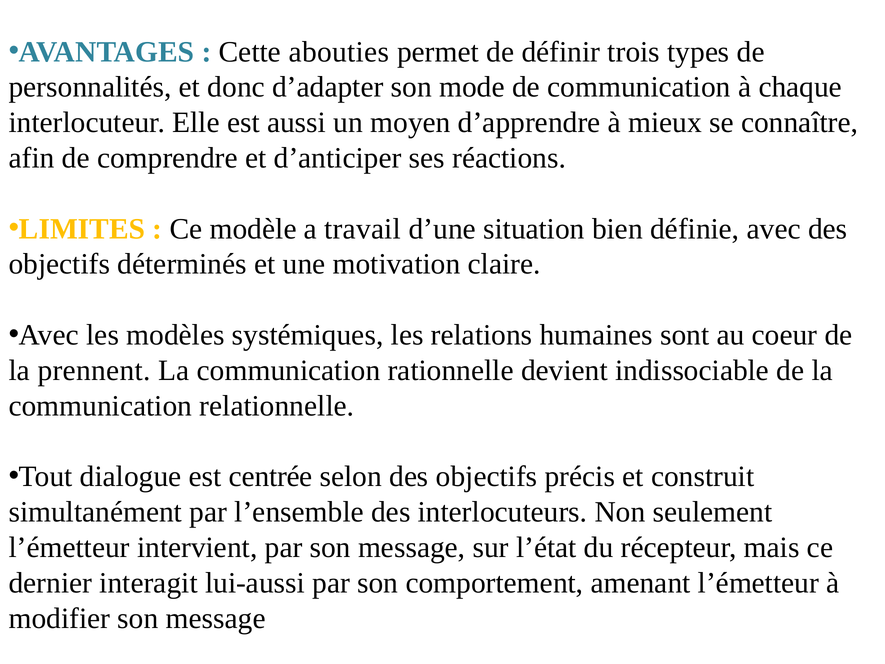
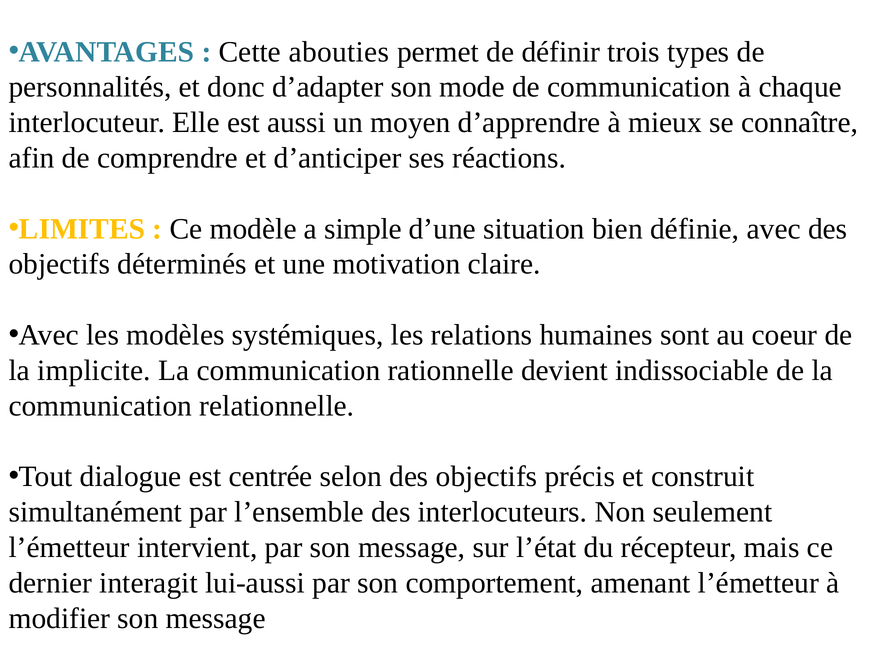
travail: travail -> simple (363, 229)
prennent: prennent -> implicite (94, 370)
